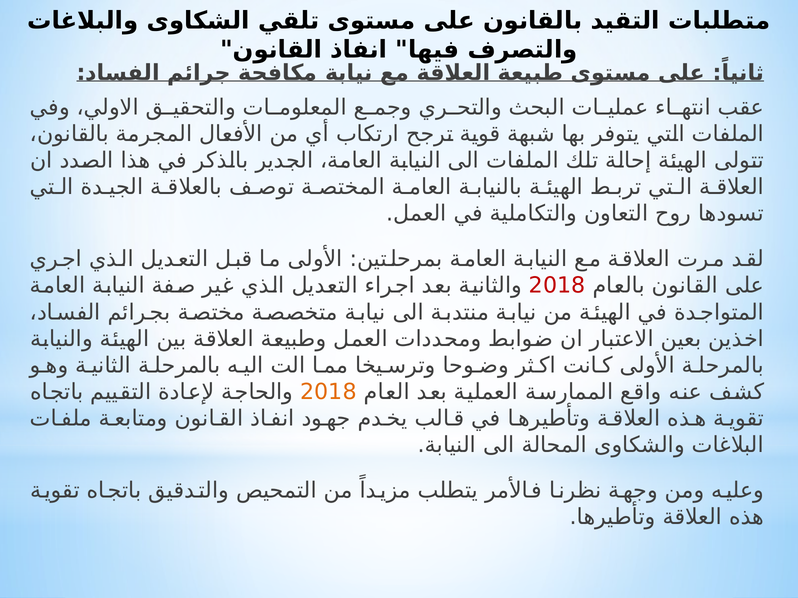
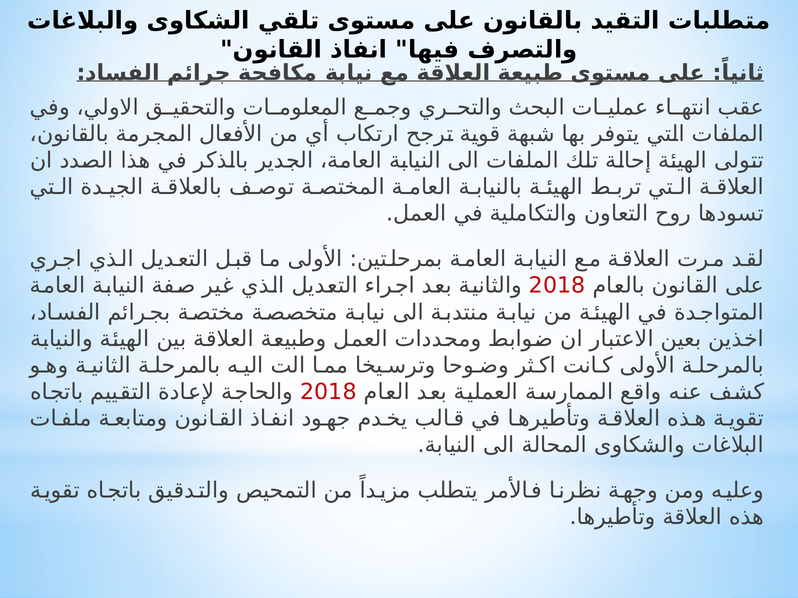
2018 colour: orange -> red (328, 392)
